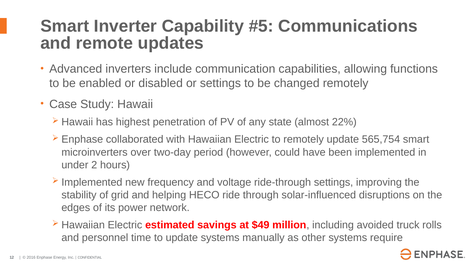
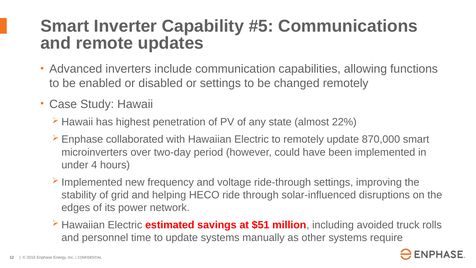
565,754: 565,754 -> 870,000 (381, 139)
2: 2 -> 4 (94, 165)
$49: $49 -> $51 (261, 225)
